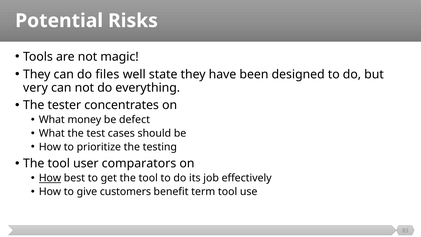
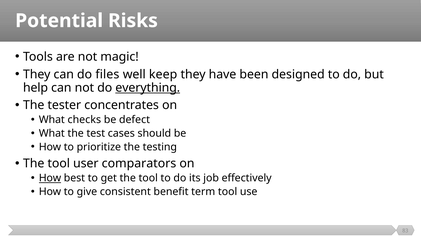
state: state -> keep (163, 74)
very: very -> help (36, 88)
everything underline: none -> present (148, 88)
money: money -> checks (84, 120)
customers: customers -> consistent (125, 192)
